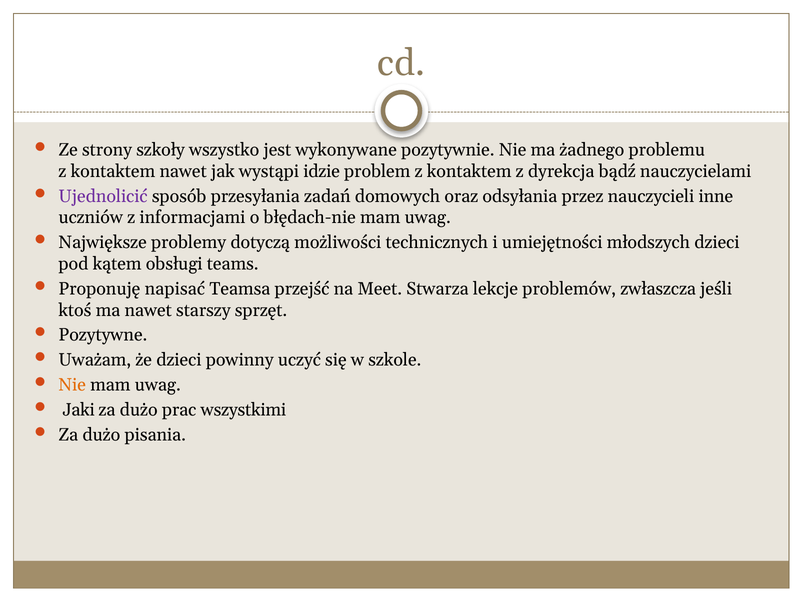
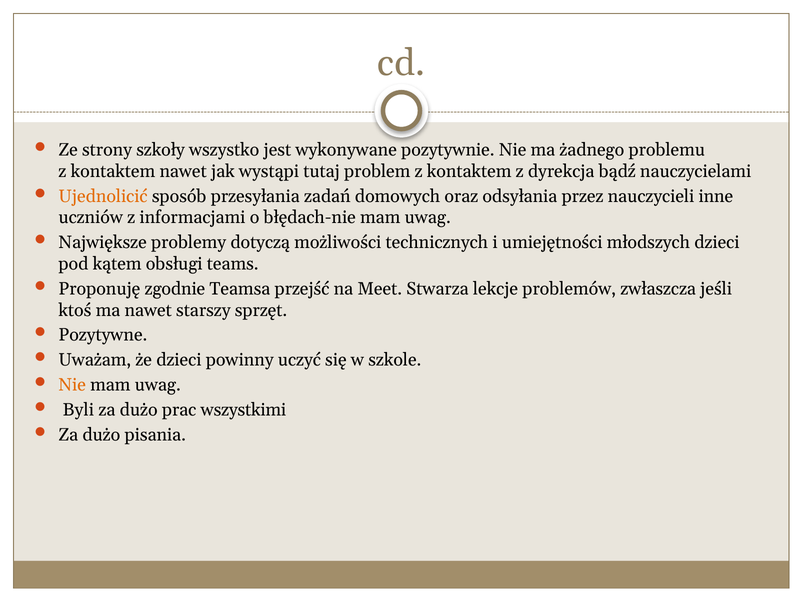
idzie: idzie -> tutaj (322, 171)
Ujednolicić colour: purple -> orange (103, 196)
napisać: napisać -> zgodnie (175, 289)
Jaki: Jaki -> Byli (78, 410)
